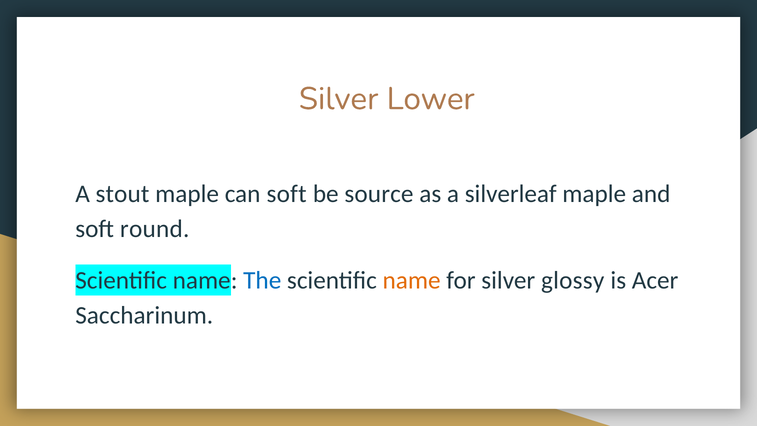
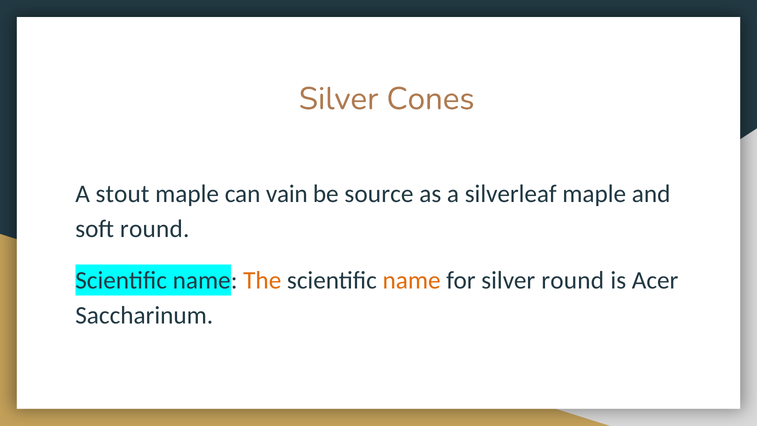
Lower: Lower -> Cones (431, 99)
can soft: soft -> vain (287, 194)
The colour: blue -> orange (262, 280)
silver glossy: glossy -> round (573, 280)
